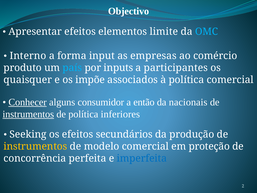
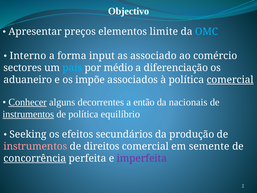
Apresentar efeitos: efeitos -> preços (80, 31)
empresas: empresas -> associado (153, 56)
produto: produto -> sectores (23, 68)
inputs: inputs -> médio (118, 68)
participantes: participantes -> diferenciação (176, 68)
quaisquer: quaisquer -> aduaneiro (28, 80)
comercial underline: none -> present (230, 80)
consumidor: consumidor -> decorrentes (101, 102)
inferiores: inferiores -> equilíbrio (120, 114)
instrumentos colour: yellow -> pink (35, 146)
modelo: modelo -> direitos (102, 146)
proteção: proteção -> semente (209, 146)
concorrência underline: none -> present (35, 158)
imperfeita colour: blue -> purple (142, 158)
